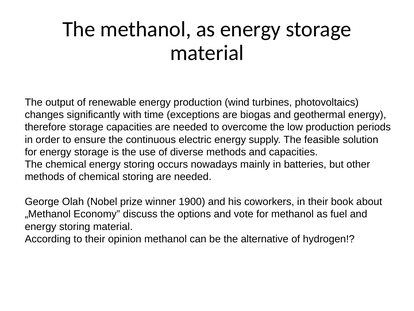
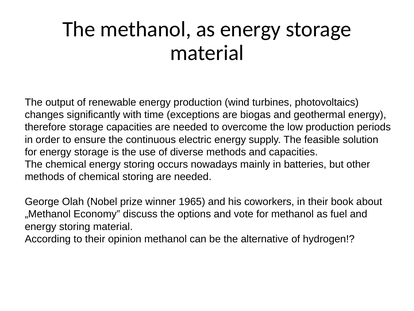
1900: 1900 -> 1965 (192, 201)
